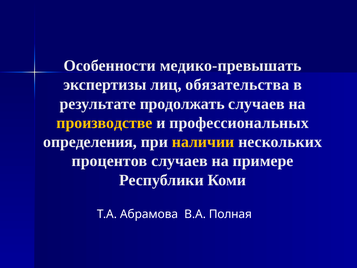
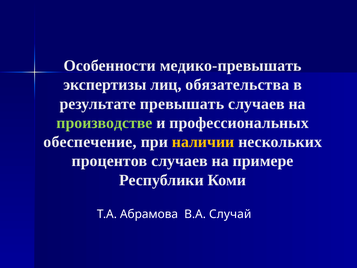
продолжать: продолжать -> превышать (182, 104)
производстве colour: yellow -> light green (104, 123)
определения: определения -> обеспечение (90, 142)
Полная: Полная -> Случай (230, 214)
